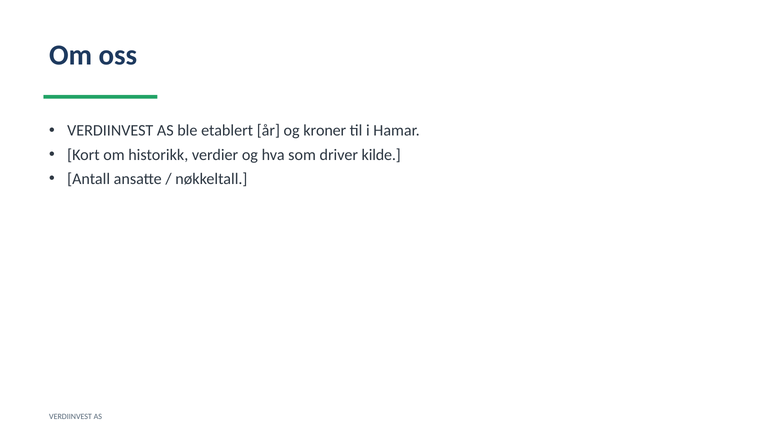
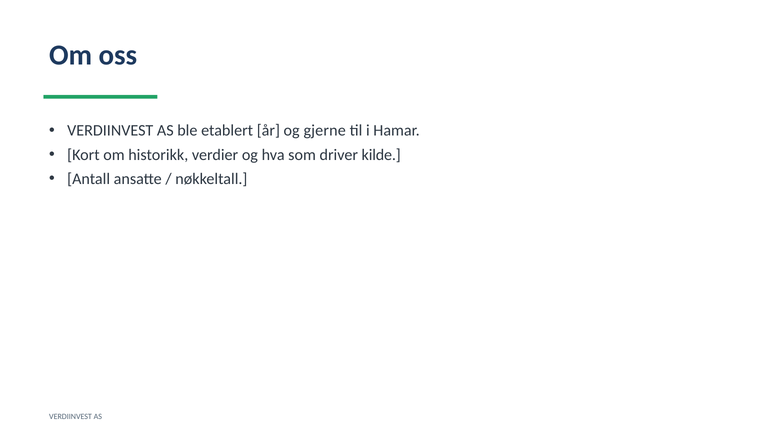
kroner: kroner -> gjerne (325, 131)
